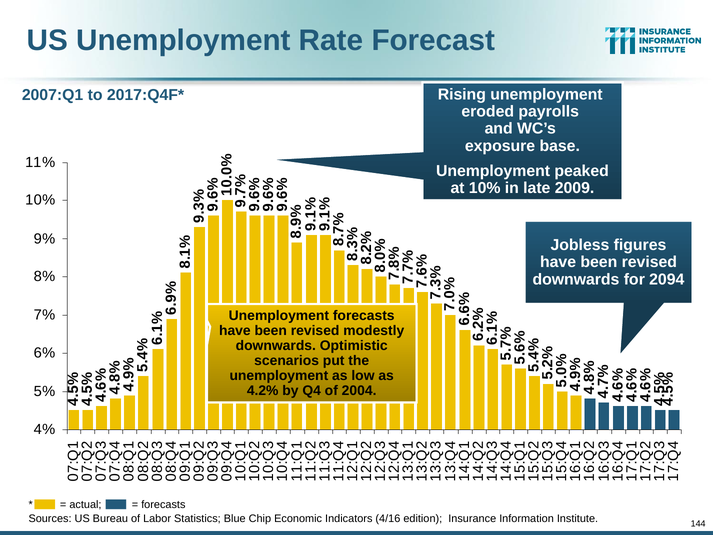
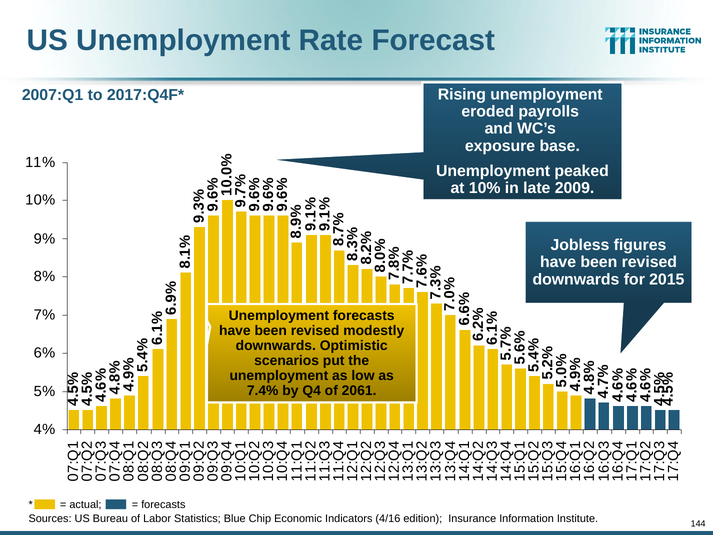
2094: 2094 -> 2015 (667, 279)
4.2%: 4.2% -> 7.4% (263, 390)
2004: 2004 -> 2061 (359, 390)
